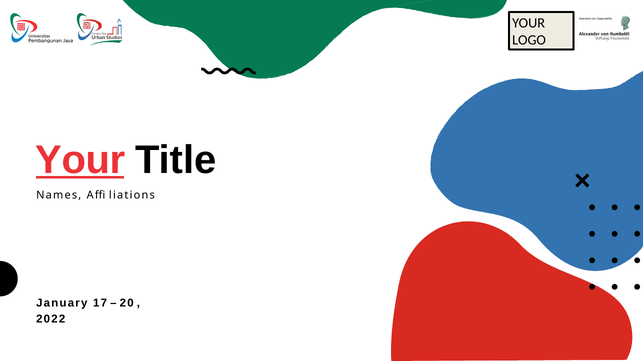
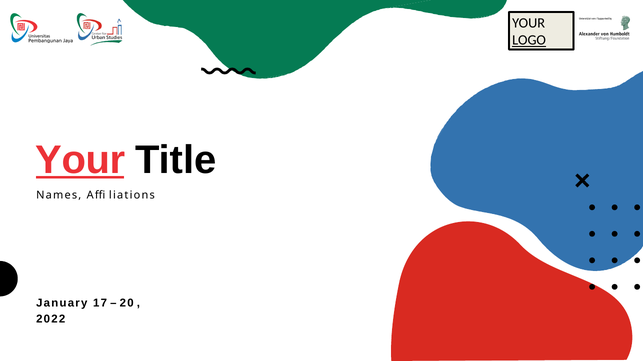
LOGO underline: none -> present (529, 40)
